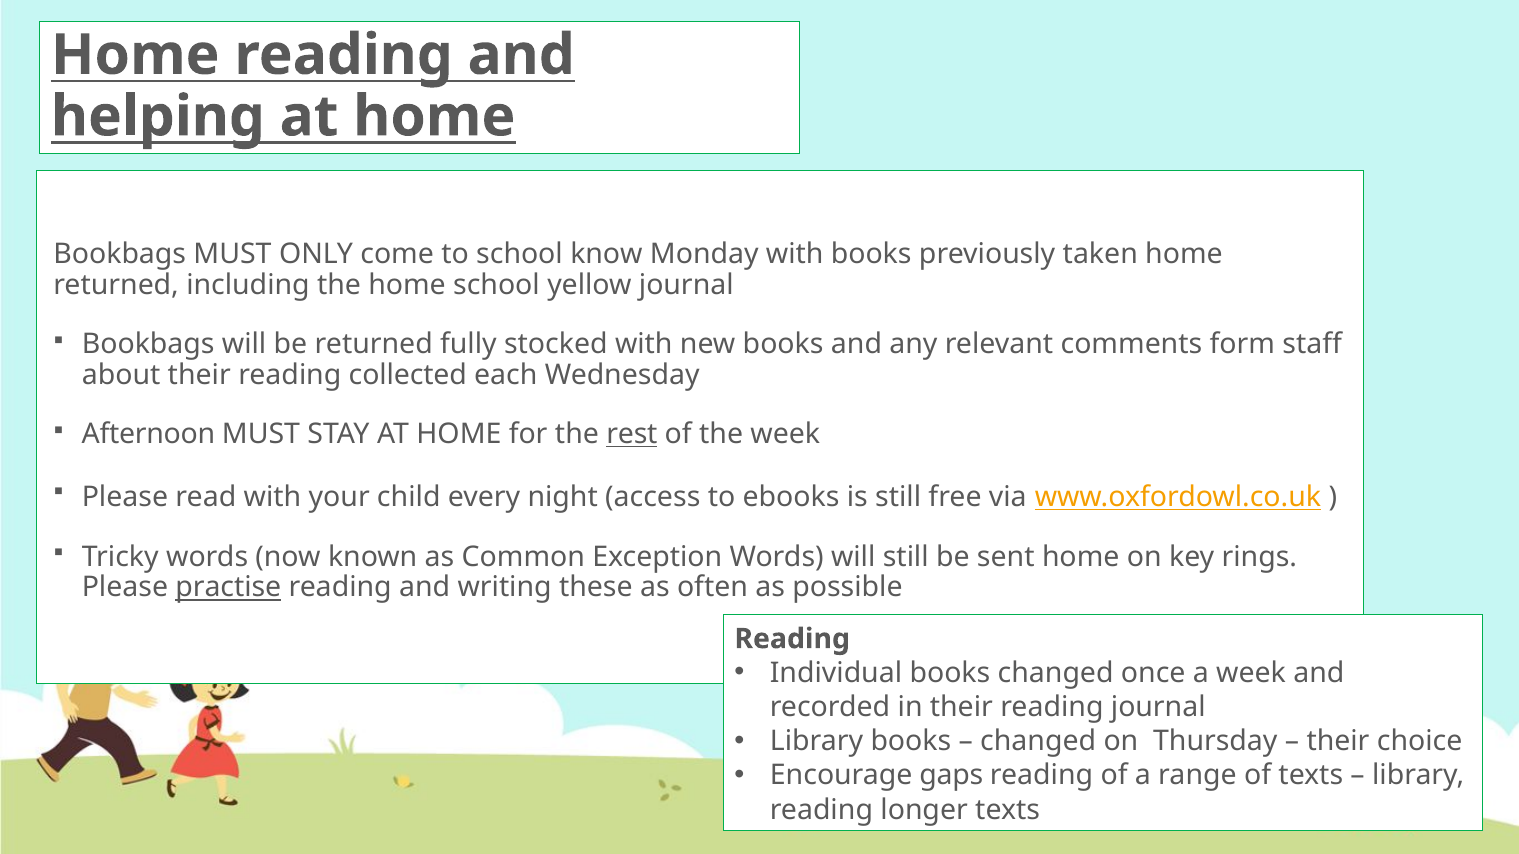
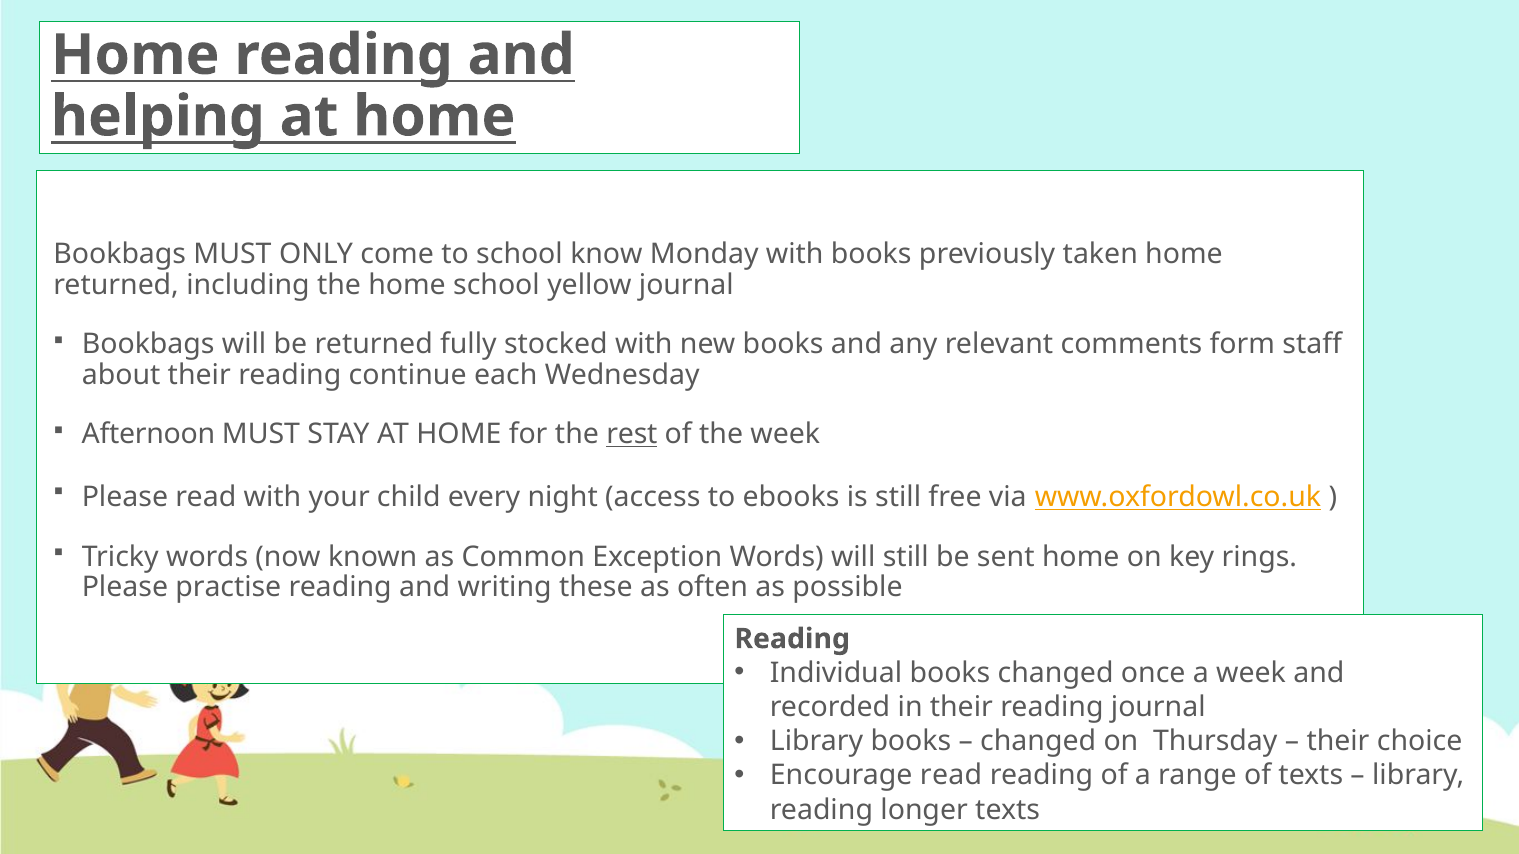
collected: collected -> continue (408, 375)
practise underline: present -> none (228, 588)
Encourage gaps: gaps -> read (951, 776)
